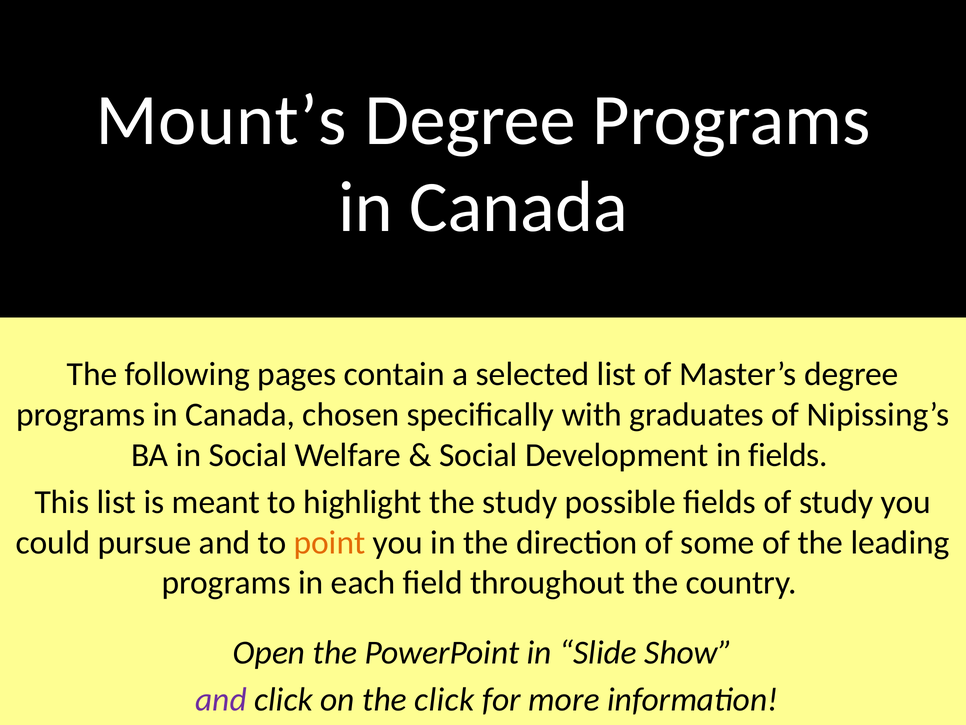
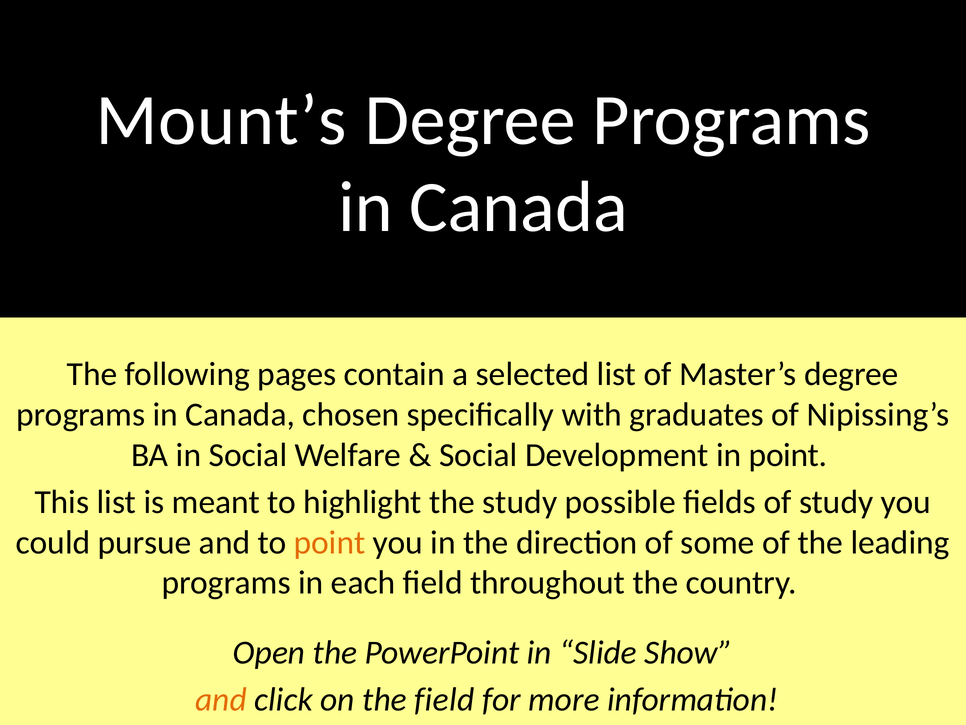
in fields: fields -> point (788, 455)
and colour: purple -> orange (221, 699)
the click: click -> field (444, 699)
